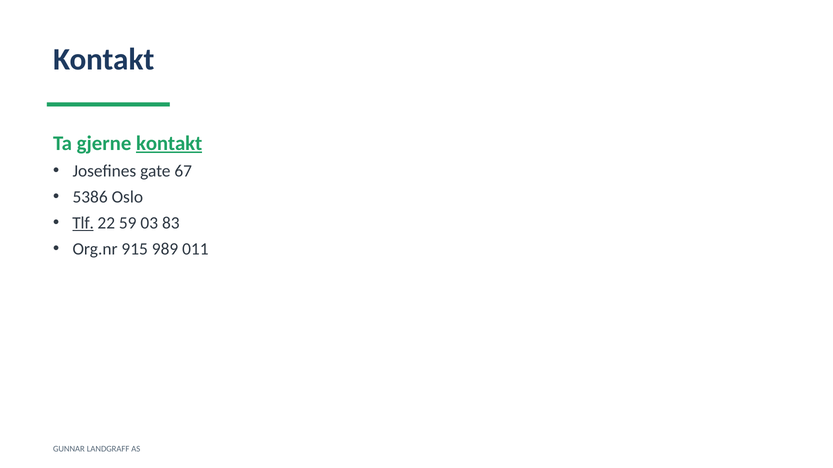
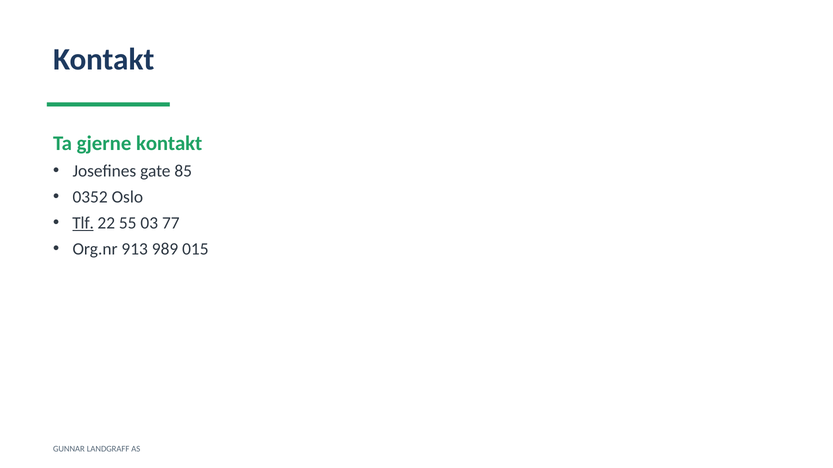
kontakt underline: present -> none (169, 143)
67: 67 -> 85 (183, 171)
5386: 5386 -> 0352 (90, 197)
59: 59 -> 55 (128, 223)
83: 83 -> 77 (171, 223)
915: 915 -> 913 (135, 249)
011: 011 -> 015 (195, 249)
